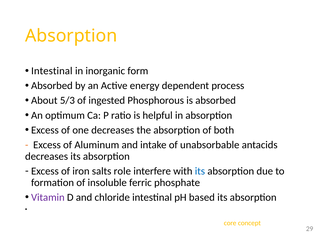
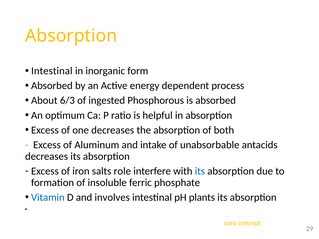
5/3: 5/3 -> 6/3 (67, 101)
Vitamin colour: purple -> blue (48, 198)
chloride: chloride -> involves (112, 198)
based: based -> plants (202, 198)
